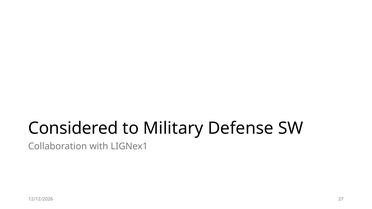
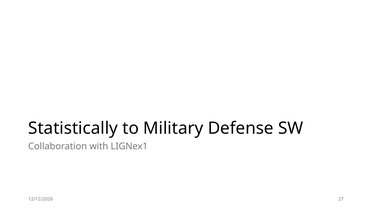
Considered: Considered -> Statistically (73, 128)
